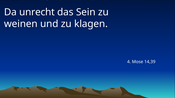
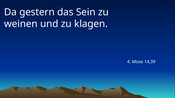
unrecht: unrecht -> gestern (37, 12)
